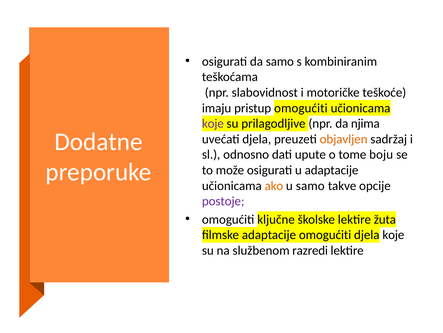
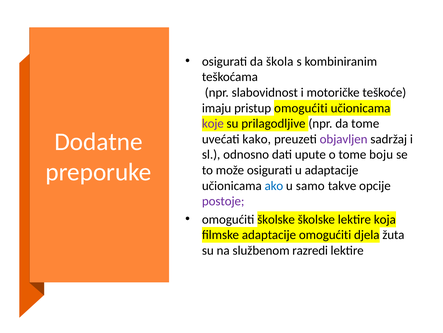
da samo: samo -> škola (280, 61)
da njima: njima -> tome (365, 123)
uvećati djela: djela -> kako (257, 139)
objavljen colour: orange -> purple (344, 139)
ako colour: orange -> blue (274, 185)
omogućiti ključne: ključne -> školske (276, 219)
žuta: žuta -> koja (385, 219)
djela koje: koje -> žuta (393, 234)
